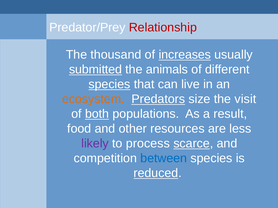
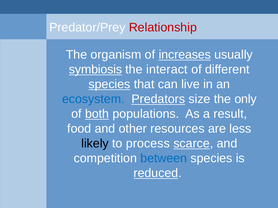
thousand: thousand -> organism (116, 55)
submitted: submitted -> symbiosis (96, 70)
animals: animals -> interact (167, 70)
ecosystem colour: orange -> blue (93, 99)
visit: visit -> only (246, 99)
likely colour: purple -> black (95, 144)
